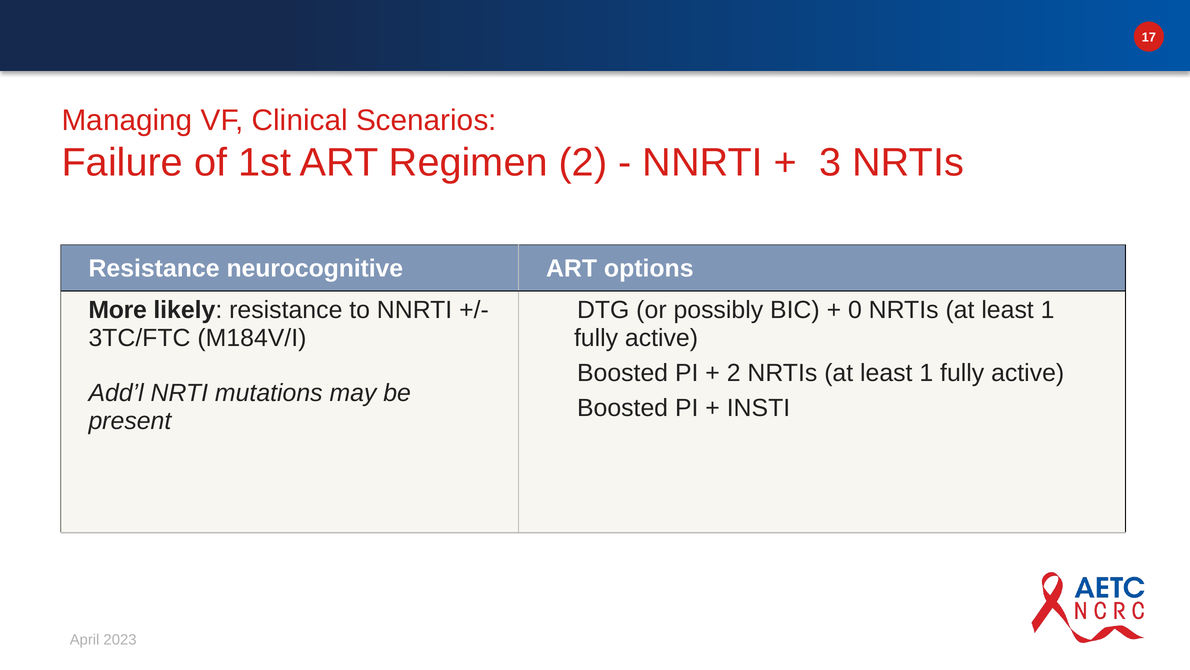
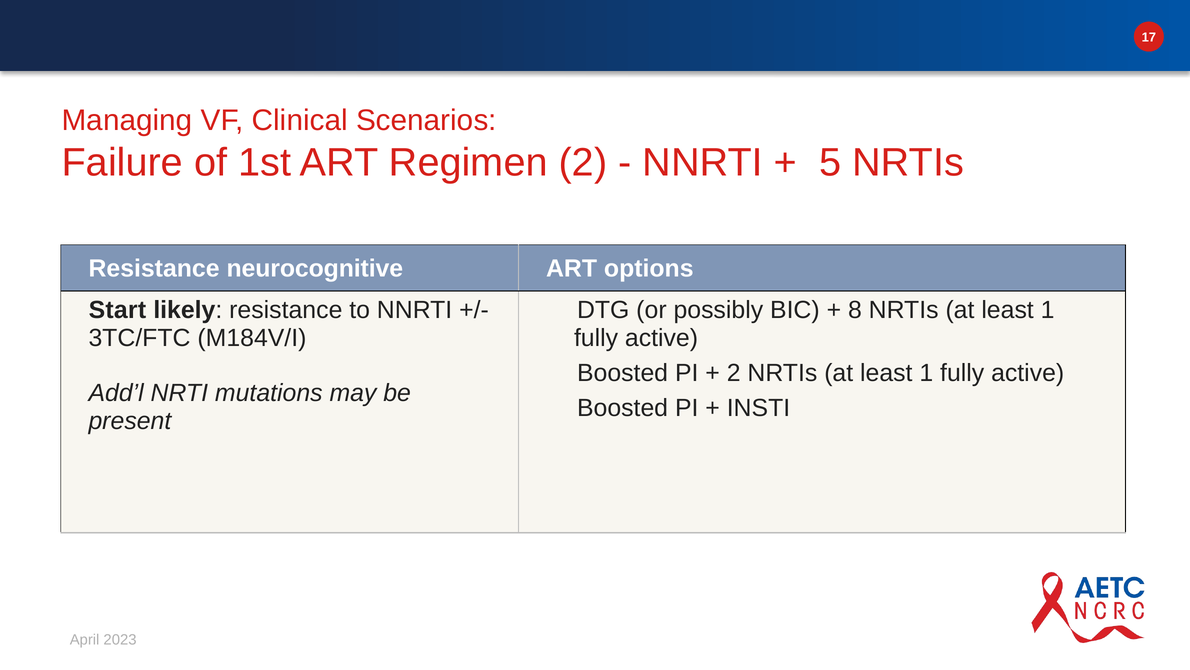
3: 3 -> 5 (830, 163)
More: More -> Start (117, 310)
0: 0 -> 8 (855, 310)
